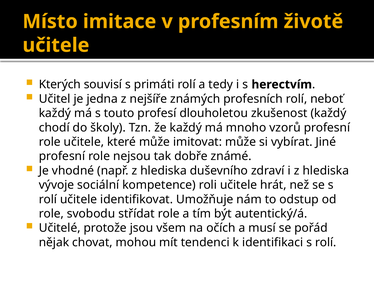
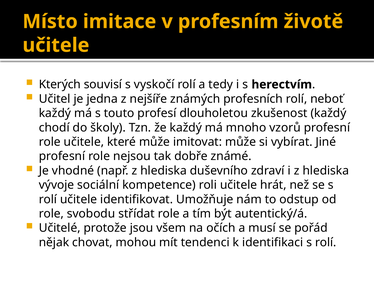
primáti: primáti -> vyskočí (154, 84)
